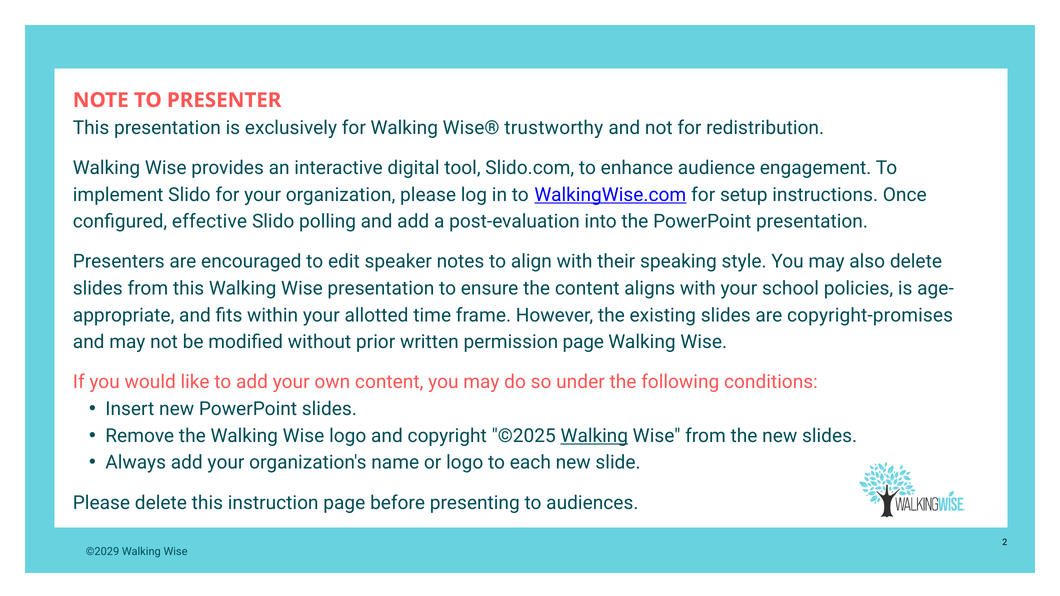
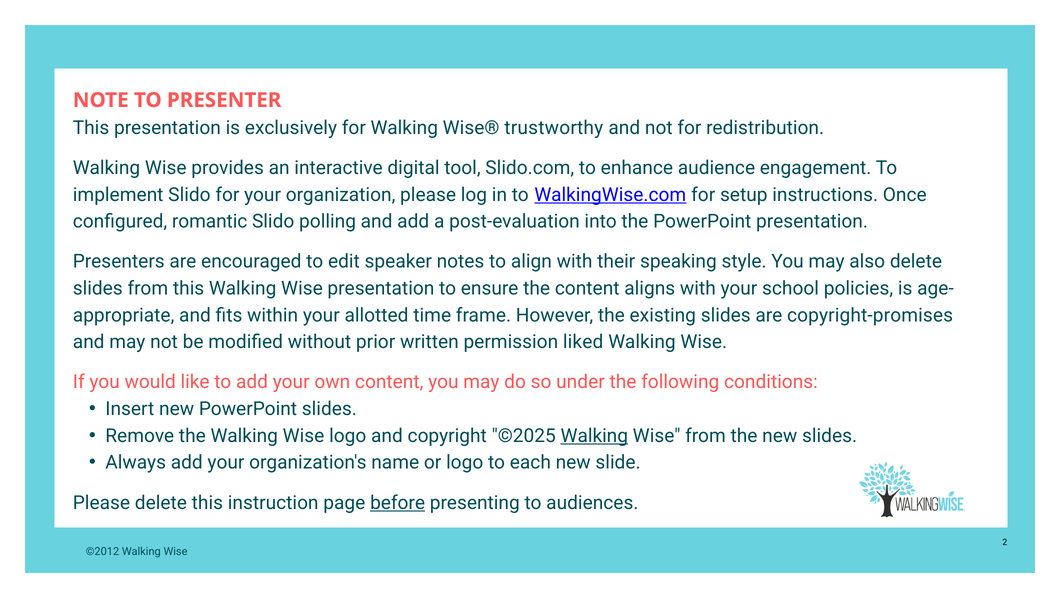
effective: effective -> romantic (210, 222)
permission page: page -> liked (583, 342)
before underline: none -> present (398, 503)
©2029: ©2029 -> ©2012 (103, 552)
